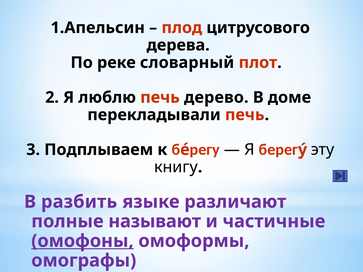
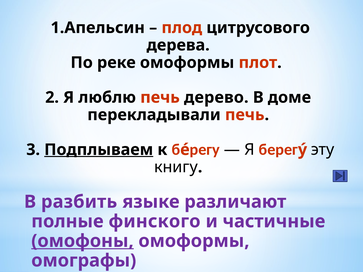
реке словарный: словарный -> омоформы (187, 63)
Подплываем underline: none -> present (99, 150)
называют: называют -> финского (154, 222)
